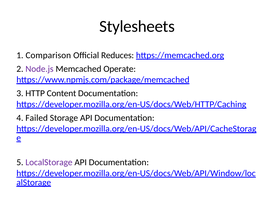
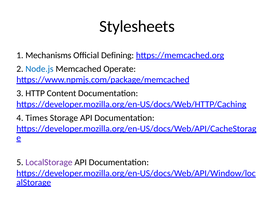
Comparison: Comparison -> Mechanisms (48, 55)
Reduces: Reduces -> Defining (118, 55)
Node.js colour: purple -> blue (39, 69)
Failed: Failed -> Times (37, 118)
